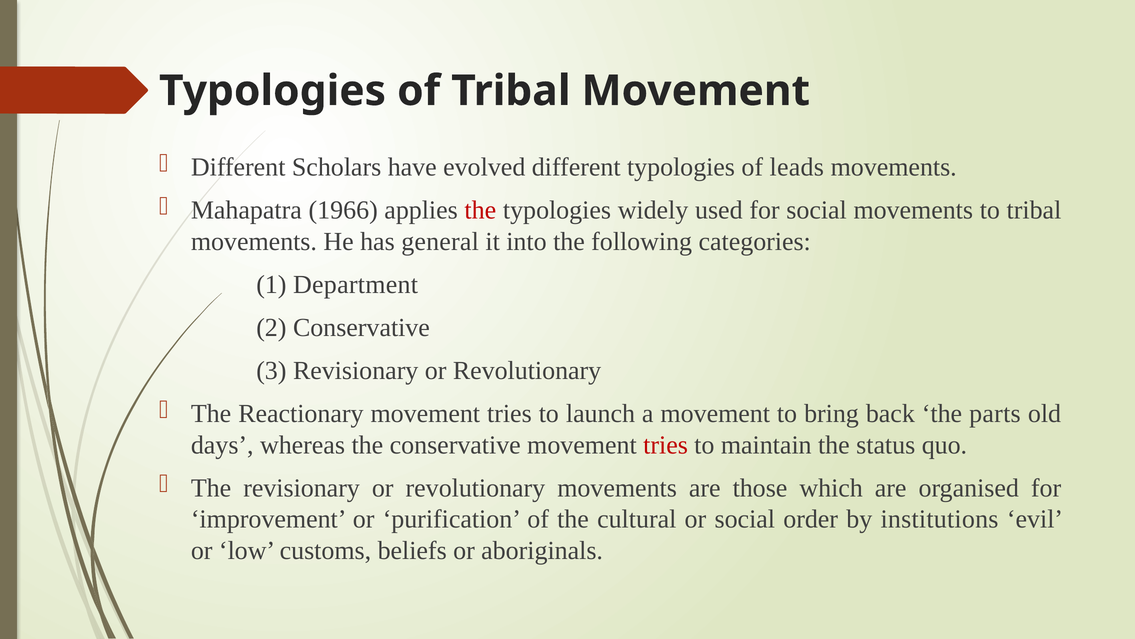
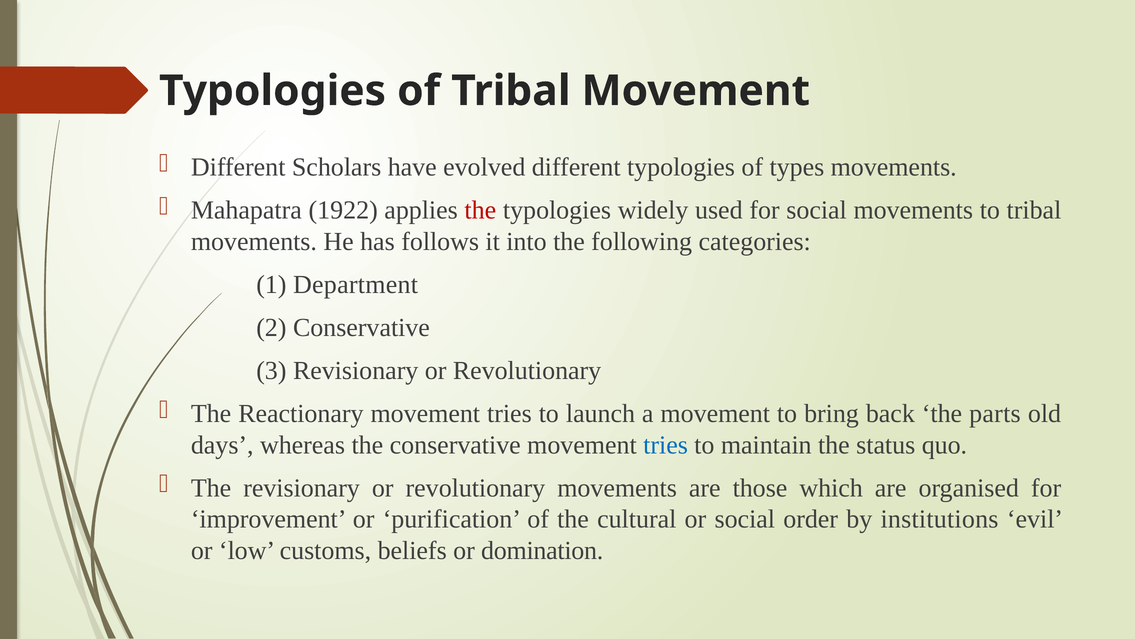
leads: leads -> types (797, 167)
1966: 1966 -> 1922 (343, 210)
general: general -> follows (440, 241)
tries colour: red -> blue (666, 445)
aboriginals: aboriginals -> domination (542, 550)
